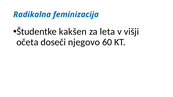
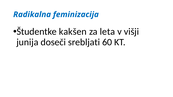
očeta: očeta -> junija (27, 42)
njegovo: njegovo -> srebljati (84, 42)
